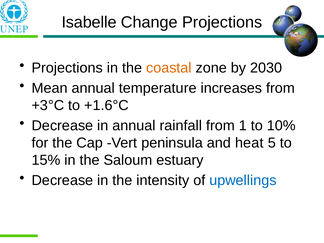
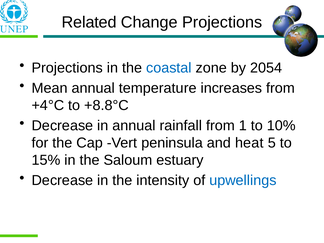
Isabelle: Isabelle -> Related (89, 22)
coastal colour: orange -> blue (169, 68)
2030: 2030 -> 2054 (266, 68)
+3°C: +3°C -> +4°C (48, 105)
+1.6°C: +1.6°C -> +8.8°C (106, 105)
